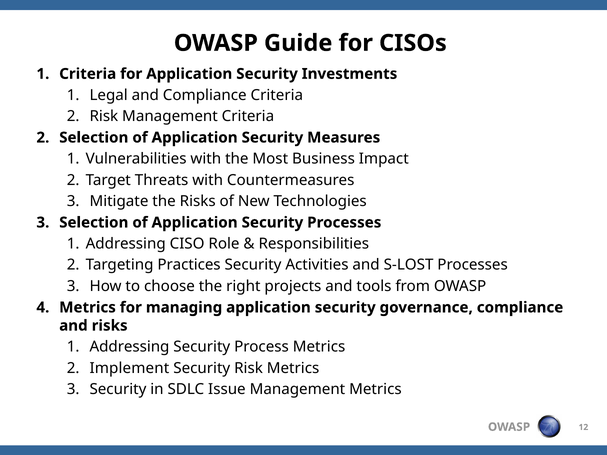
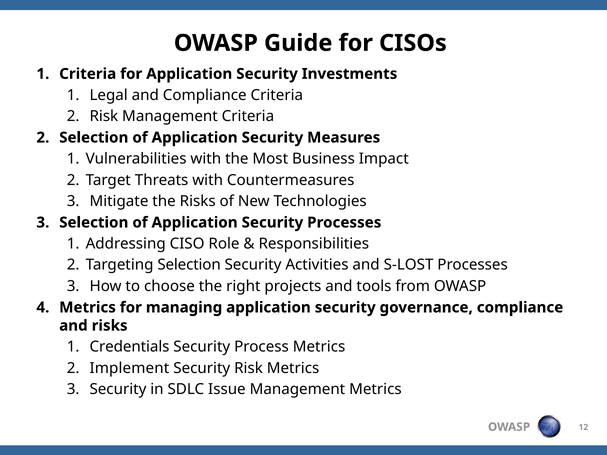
Targeting Practices: Practices -> Selection (189, 265)
Addressing: Addressing -> Credentials (130, 347)
